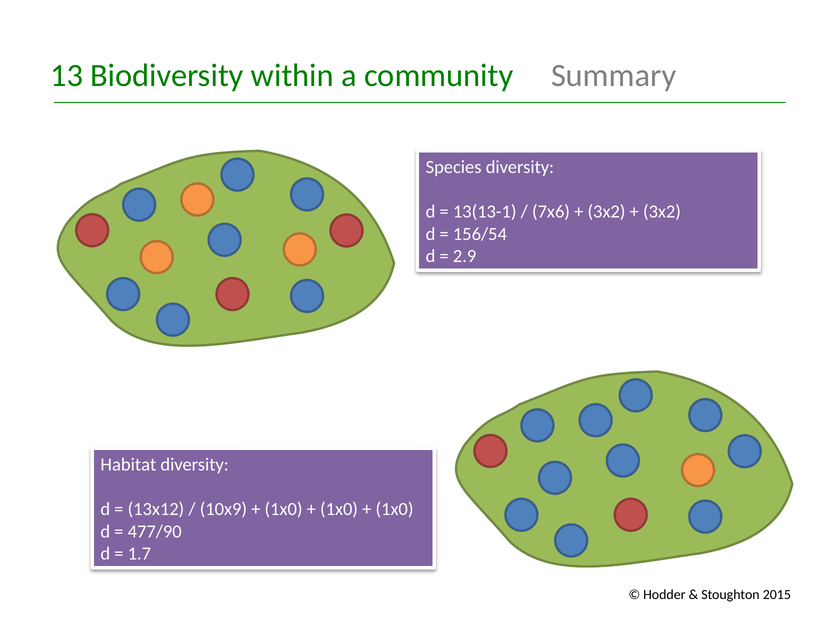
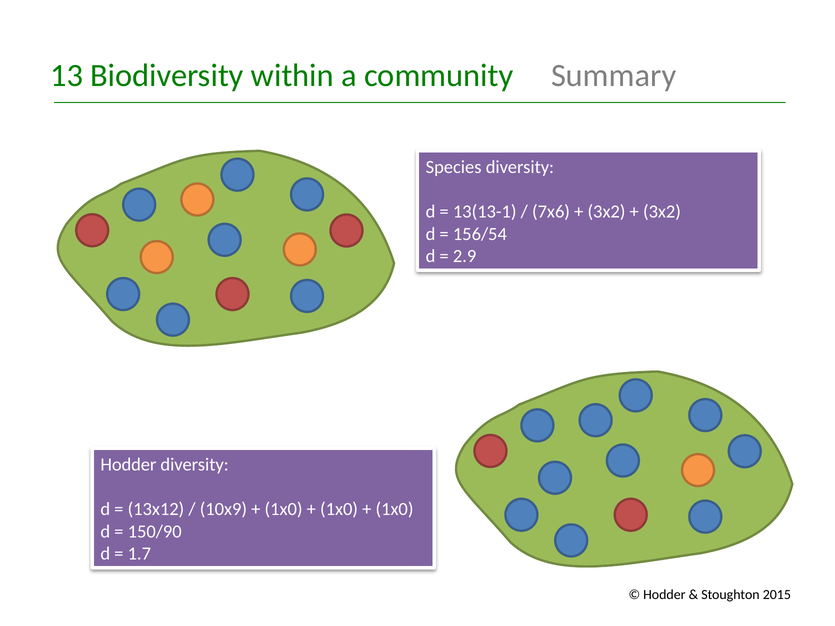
Habitat: Habitat -> Hodder (128, 465)
477/90: 477/90 -> 150/90 (155, 532)
